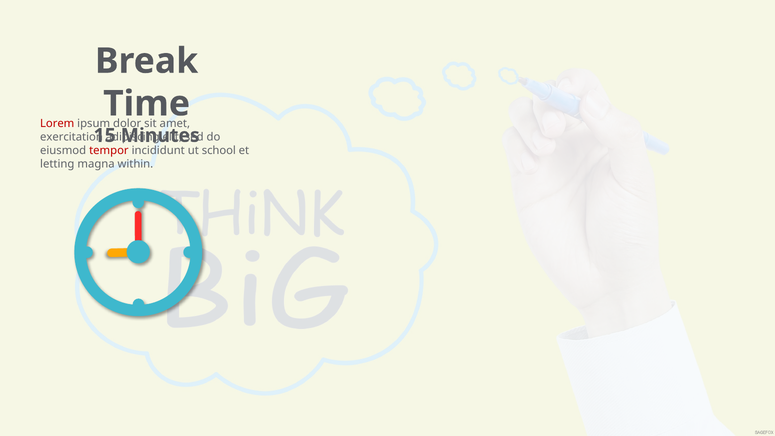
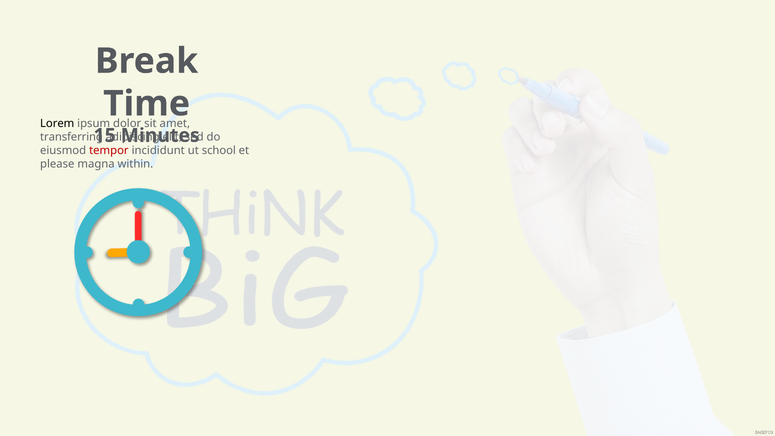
Lorem colour: red -> black (57, 123)
exercitation: exercitation -> transferring (72, 137)
letting: letting -> please (57, 164)
